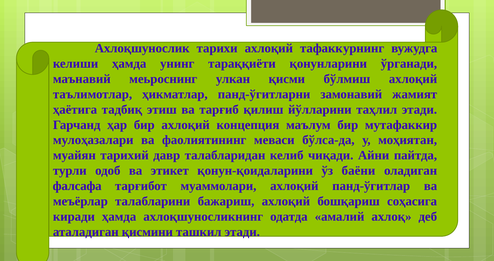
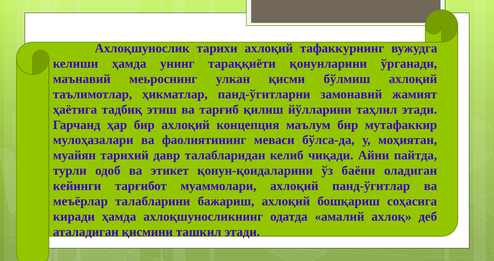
фалсафа: фалсафа -> кейинги (77, 186)
